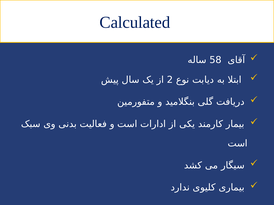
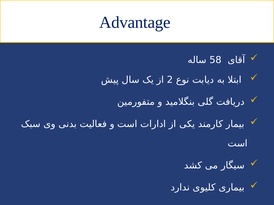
Calculated: Calculated -> Advantage (135, 22)
